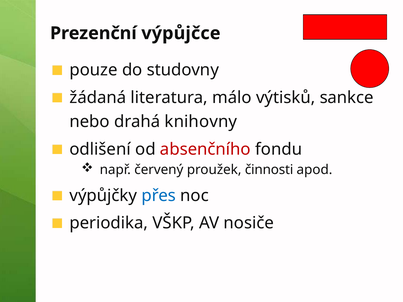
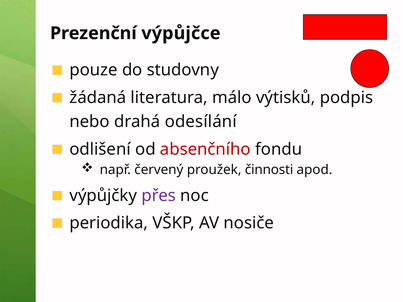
sankce: sankce -> podpis (347, 98)
knihovny: knihovny -> odesílání (201, 122)
přes colour: blue -> purple (159, 196)
